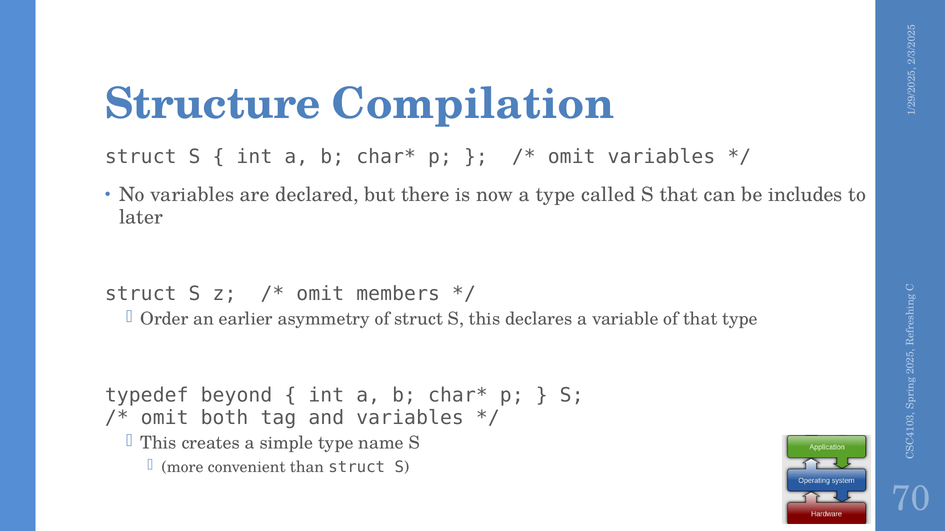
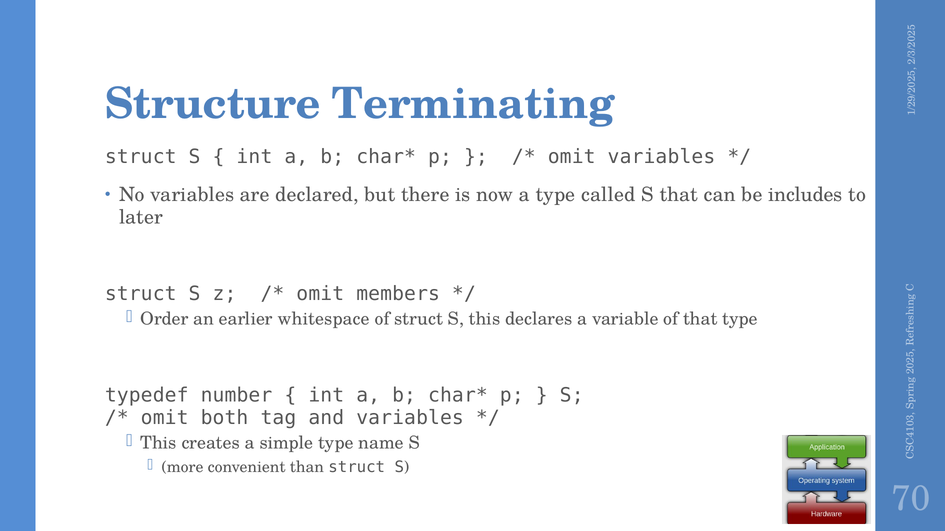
Compilation: Compilation -> Terminating (473, 104)
asymmetry: asymmetry -> whitespace (324, 319)
beyond: beyond -> number (236, 396)
